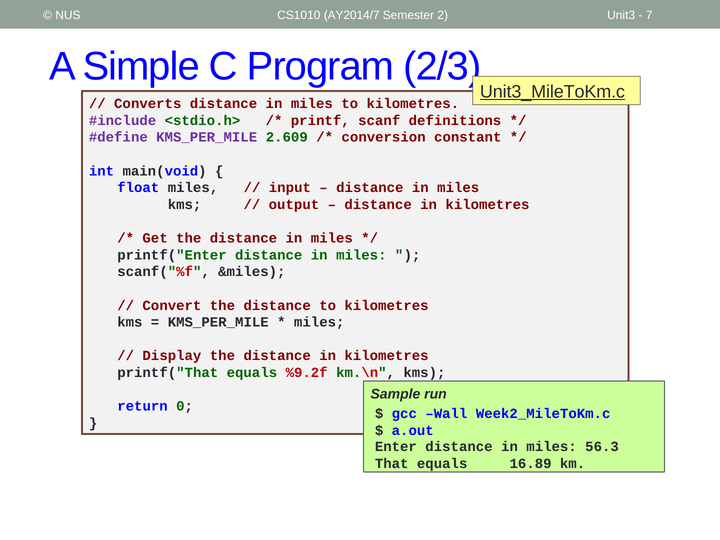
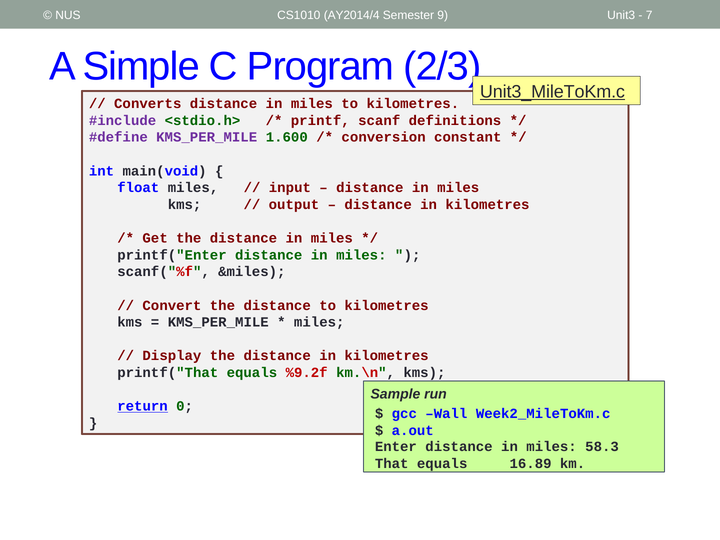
AY2014/7: AY2014/7 -> AY2014/4 (352, 15)
2: 2 -> 9 (443, 15)
2.609: 2.609 -> 1.600 (287, 137)
return underline: none -> present (143, 406)
56.3: 56.3 -> 58.3 (602, 447)
